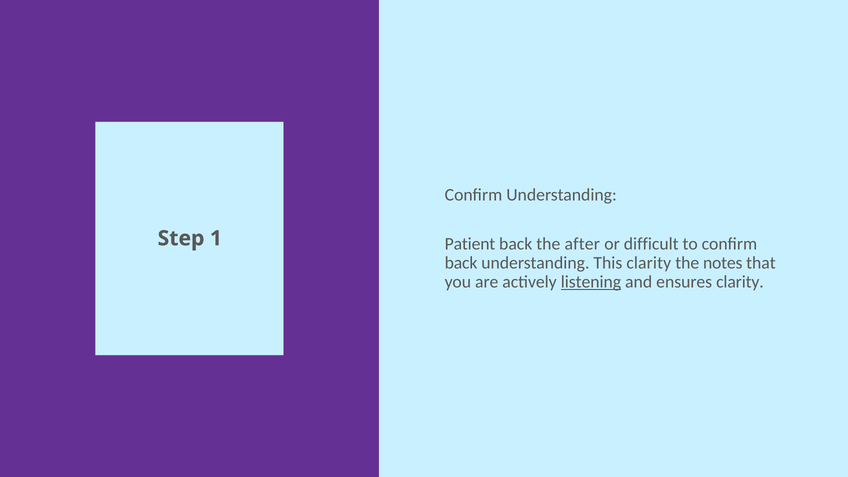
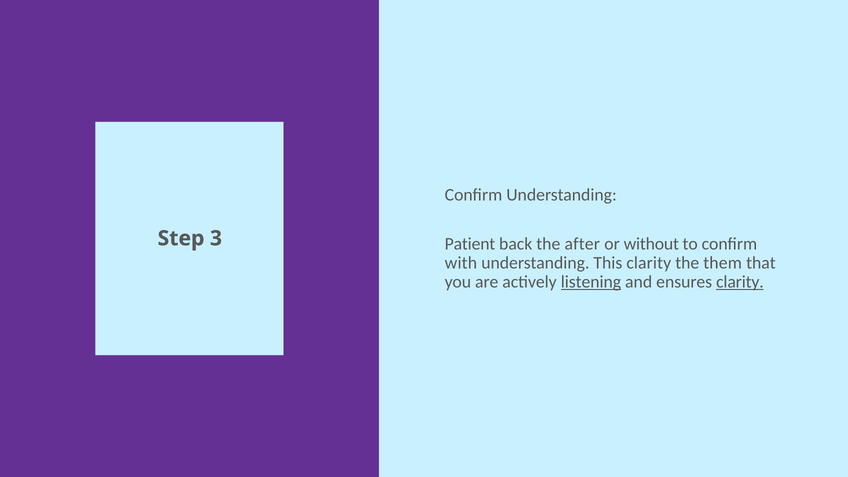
1: 1 -> 3 (216, 238)
difficult: difficult -> without (651, 244)
back: back -> with (461, 263)
notes: notes -> them (723, 263)
clarity underline: none -> present (740, 282)
